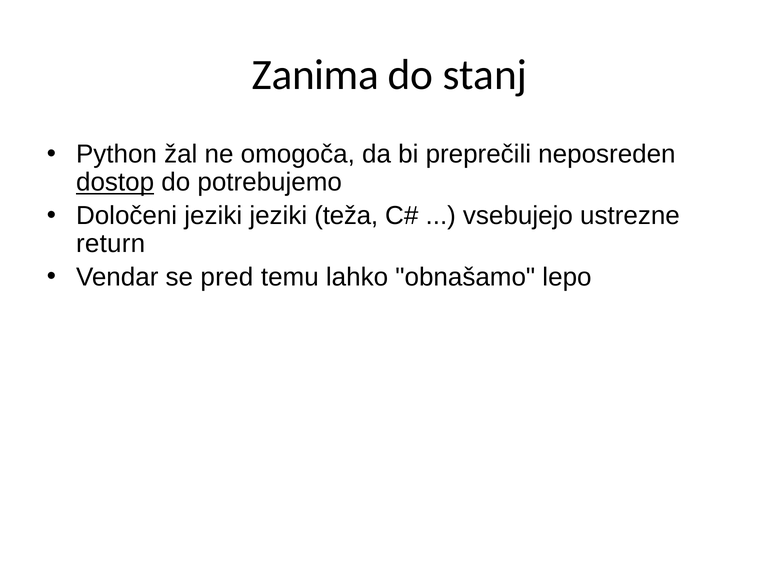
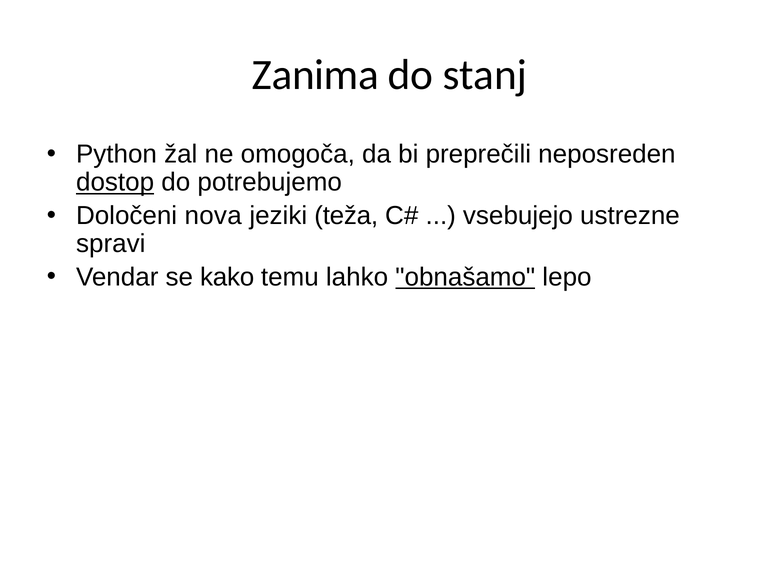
Določeni jeziki: jeziki -> nova (213, 216)
return: return -> spravi (111, 244)
pred: pred -> kako (227, 277)
obnašamo underline: none -> present (465, 277)
